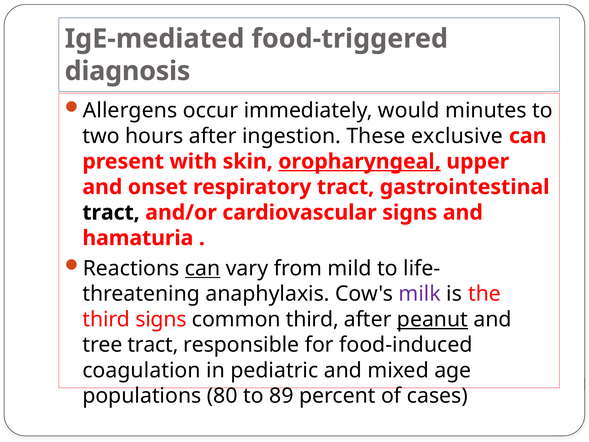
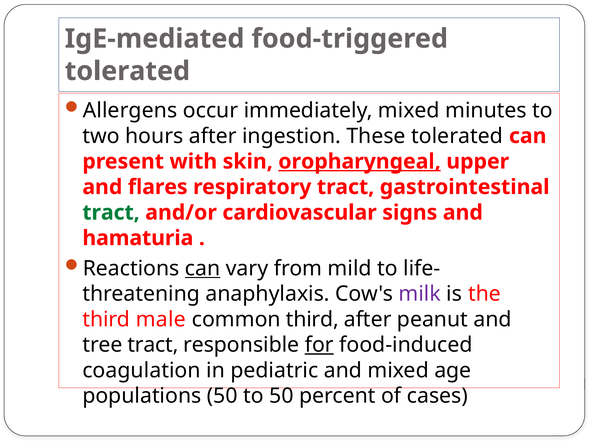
diagnosis: diagnosis -> tolerated (127, 71)
immediately would: would -> mixed (409, 110)
These exclusive: exclusive -> tolerated (457, 136)
onset: onset -> flares (158, 187)
tract colour: black -> green (111, 212)
third signs: signs -> male (161, 319)
peanut underline: present -> none (432, 319)
for underline: none -> present (319, 345)
populations 80: 80 -> 50 (222, 396)
to 89: 89 -> 50 (281, 396)
